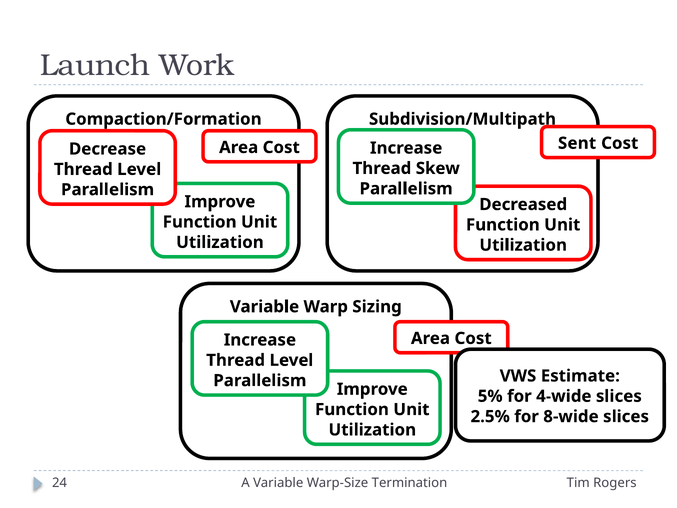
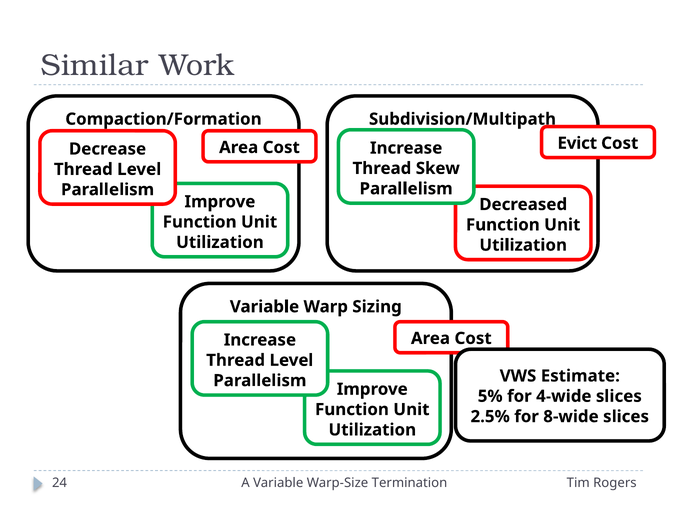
Launch: Launch -> Similar (95, 65)
Sent: Sent -> Evict (577, 143)
